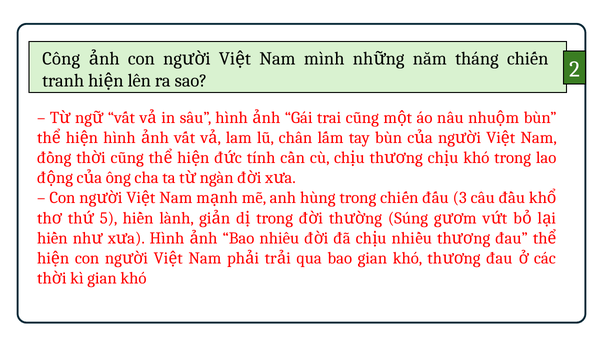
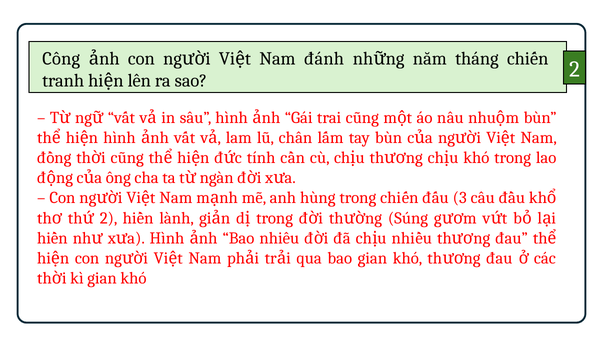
mình: mình -> đánh (324, 59)
5: 5 -> 2 (109, 218)
